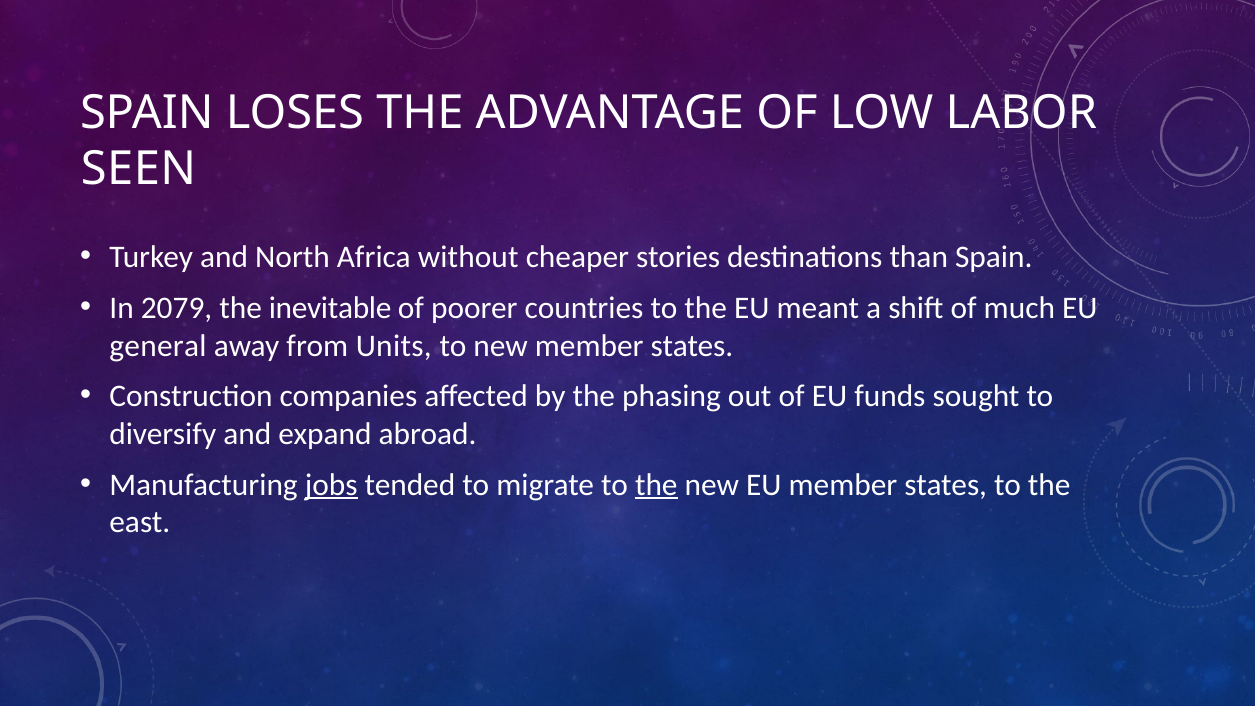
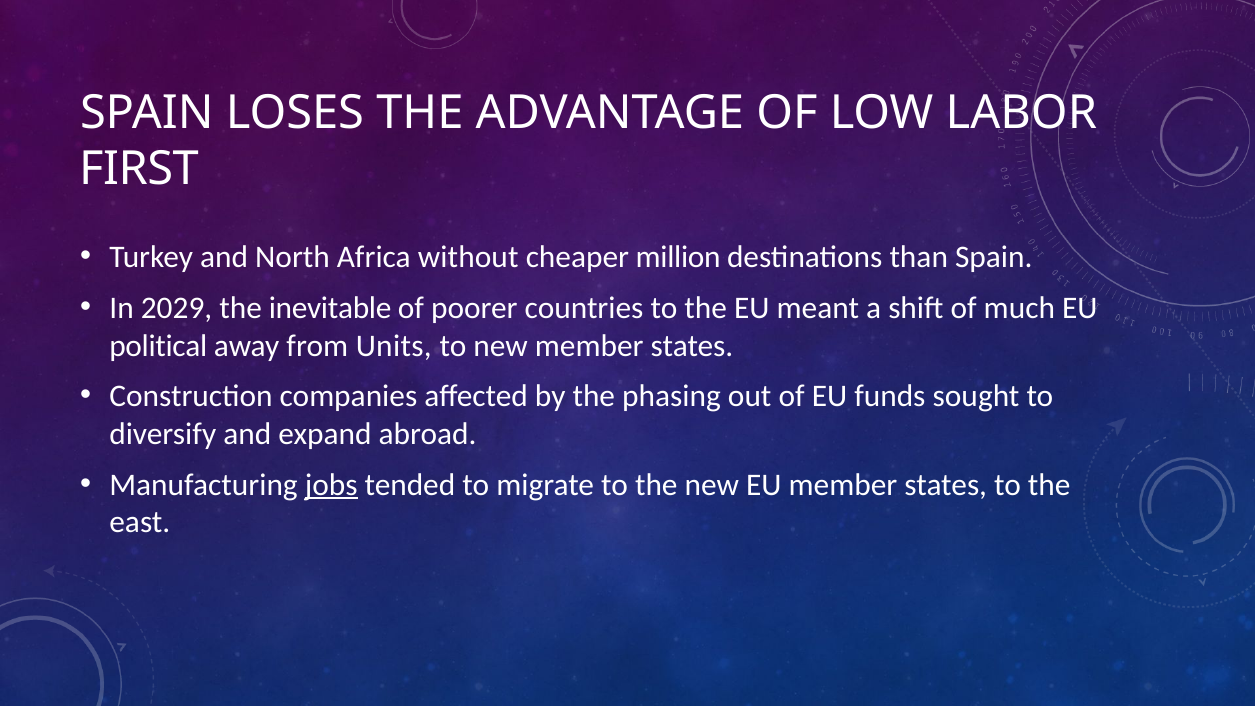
SEEN: SEEN -> FIRST (139, 169)
stories: stories -> million (678, 257)
2079: 2079 -> 2029 (177, 308)
general: general -> political (158, 346)
the underline: present -> none (656, 485)
